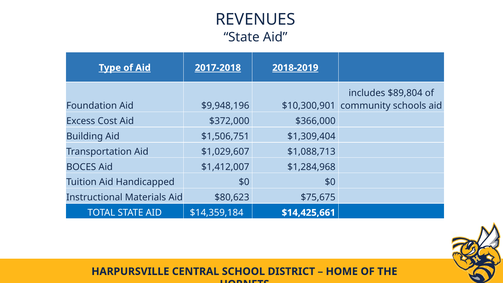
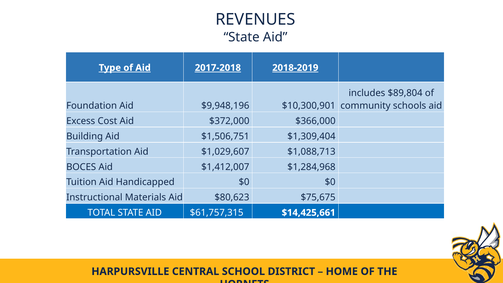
$14,359,184: $14,359,184 -> $61,757,315 (217, 213)
